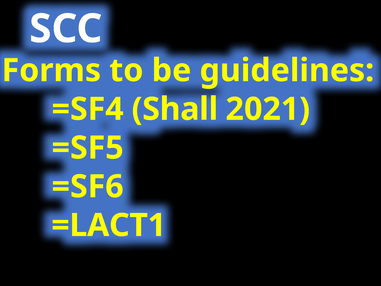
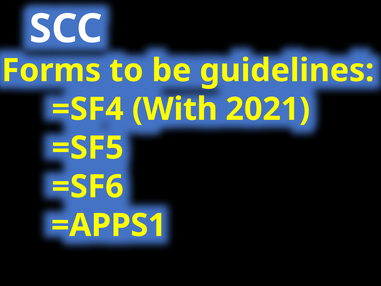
Shall: Shall -> With (175, 109)
=LACT1: =LACT1 -> =APPS1 (109, 225)
